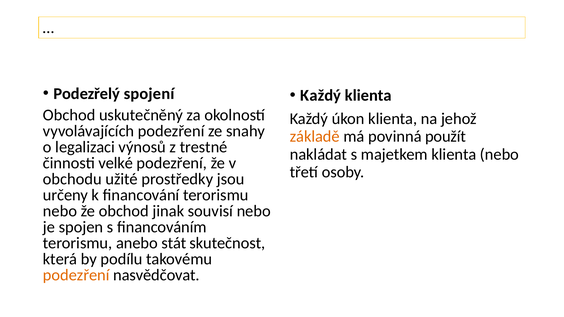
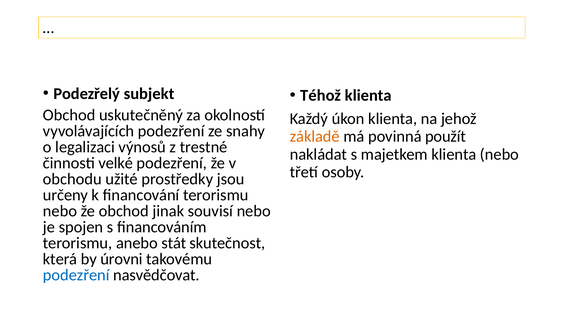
spojení: spojení -> subjekt (149, 94)
Každý: Každý -> Téhož (321, 95)
podílu: podílu -> úrovni (122, 259)
podezření colour: orange -> blue (76, 275)
